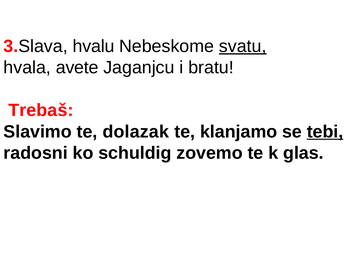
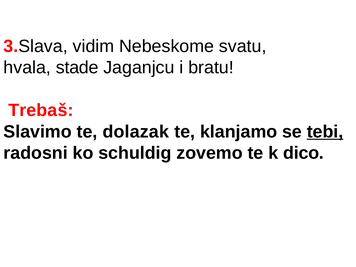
hvalu: hvalu -> vidim (93, 46)
svatu underline: present -> none (243, 46)
avete: avete -> stade (77, 68)
glas: glas -> dico (303, 153)
